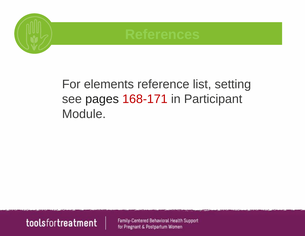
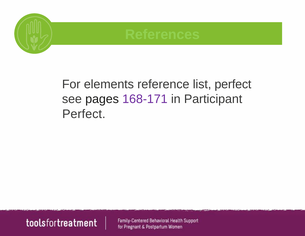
list setting: setting -> perfect (233, 84)
168-171 colour: red -> purple (145, 99)
Module: Module -> Perfect (84, 114)
